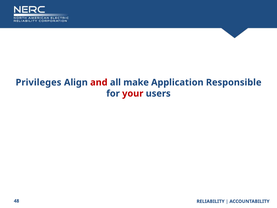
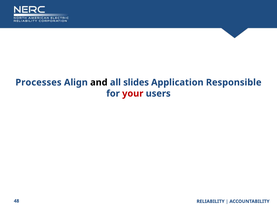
Privileges: Privileges -> Processes (38, 82)
and colour: red -> black (99, 82)
make: make -> slides (136, 82)
